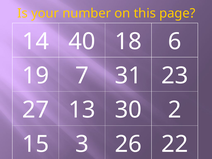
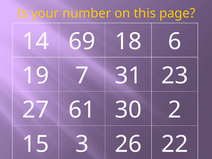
40: 40 -> 69 (82, 41)
13: 13 -> 61 (82, 110)
